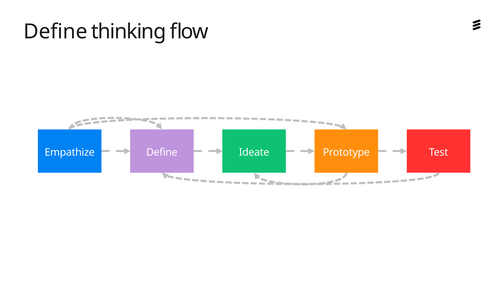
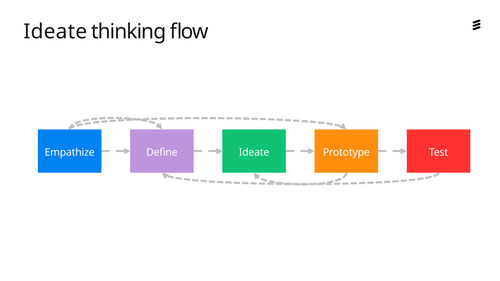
Define: Define -> Ideate (55, 32)
